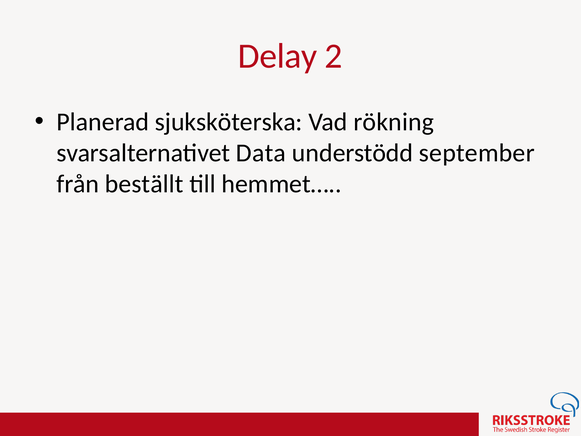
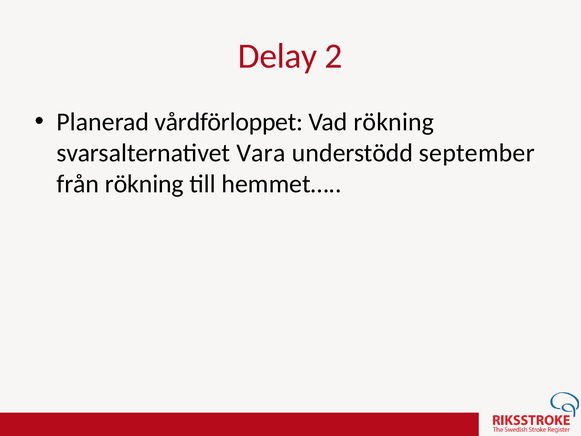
sjuksköterska: sjuksköterska -> vårdförloppet (229, 122)
Data: Data -> Vara (261, 153)
från beställt: beställt -> rökning (144, 184)
